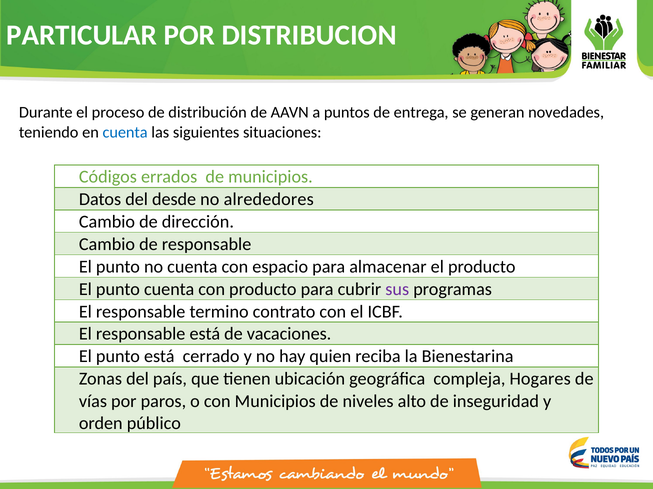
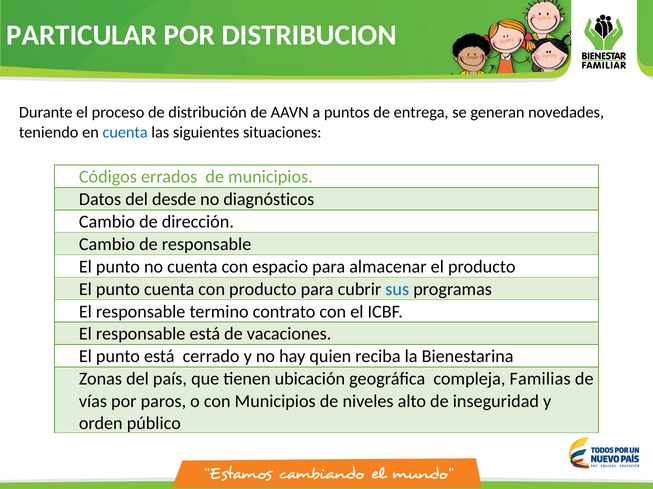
alrededores: alrededores -> diagnósticos (269, 200)
sus colour: purple -> blue (397, 290)
Hogares: Hogares -> Familias (540, 379)
